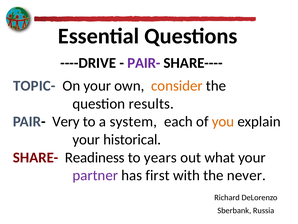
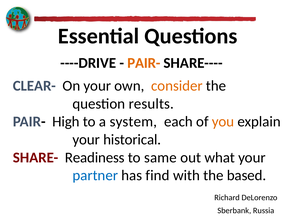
PAIR- colour: purple -> orange (144, 63)
TOPIC-: TOPIC- -> CLEAR- (34, 86)
Very: Very -> High (66, 121)
years: years -> same (160, 157)
partner colour: purple -> blue (95, 175)
first: first -> find (158, 175)
never: never -> based (246, 175)
